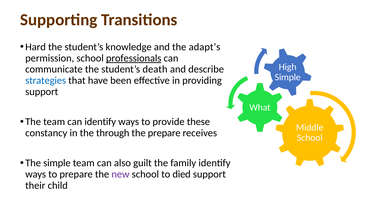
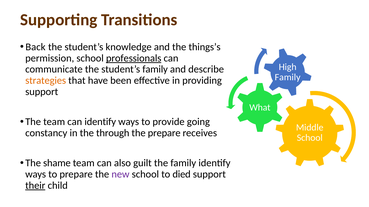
Hard: Hard -> Back (35, 47)
adapt’s: adapt’s -> things’s (205, 47)
student’s death: death -> family (155, 69)
Simple: Simple -> Family (288, 77)
strategies colour: blue -> orange (46, 81)
these: these -> going (198, 122)
The simple: simple -> shame (57, 163)
their underline: none -> present (35, 186)
